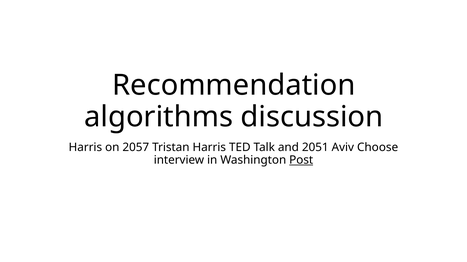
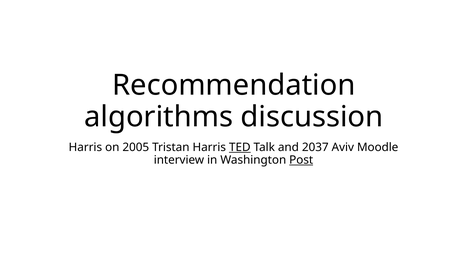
2057: 2057 -> 2005 (136, 148)
TED underline: none -> present (240, 148)
2051: 2051 -> 2037 (315, 148)
Choose: Choose -> Moodle (378, 148)
